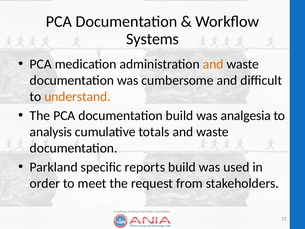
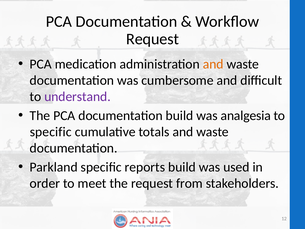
Systems: Systems -> Request (153, 39)
understand colour: orange -> purple (78, 97)
analysis: analysis -> specific (51, 132)
